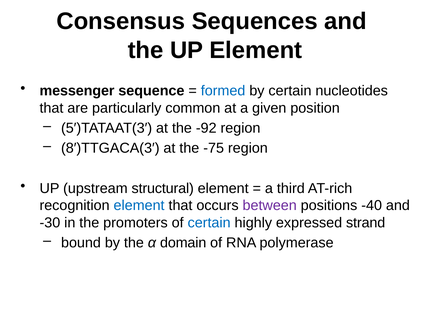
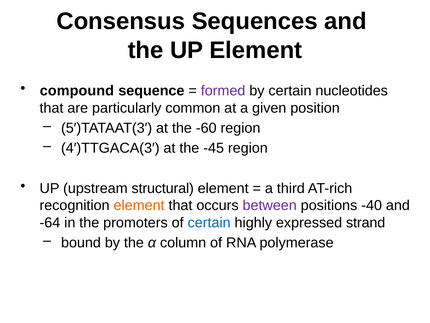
messenger: messenger -> compound (77, 91)
formed colour: blue -> purple (223, 91)
-92: -92 -> -60 (206, 128)
8′)TTGACA(3′: 8′)TTGACA(3′ -> 4′)TTGACA(3′ (110, 148)
-75: -75 -> -45 (214, 148)
element colour: blue -> orange (139, 205)
-30: -30 -> -64 (50, 222)
domain: domain -> column (183, 242)
